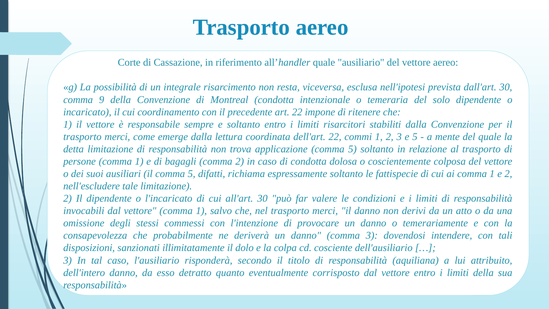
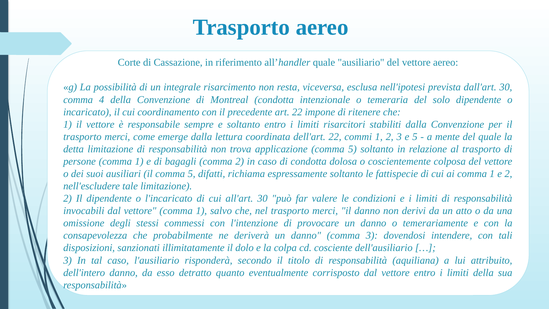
9: 9 -> 4 (102, 100)
